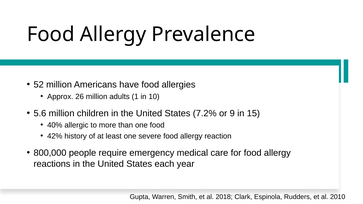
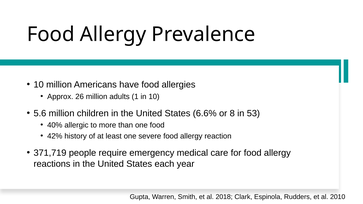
52: 52 -> 10 (39, 85)
7.2%: 7.2% -> 6.6% (205, 113)
9: 9 -> 8 (232, 113)
15: 15 -> 53 (253, 113)
800,000: 800,000 -> 371,719 (50, 153)
